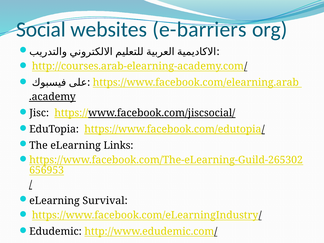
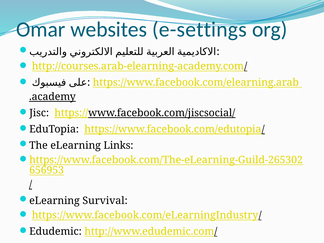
Social: Social -> Omar (41, 30)
e-barriers: e-barriers -> e-settings (199, 30)
